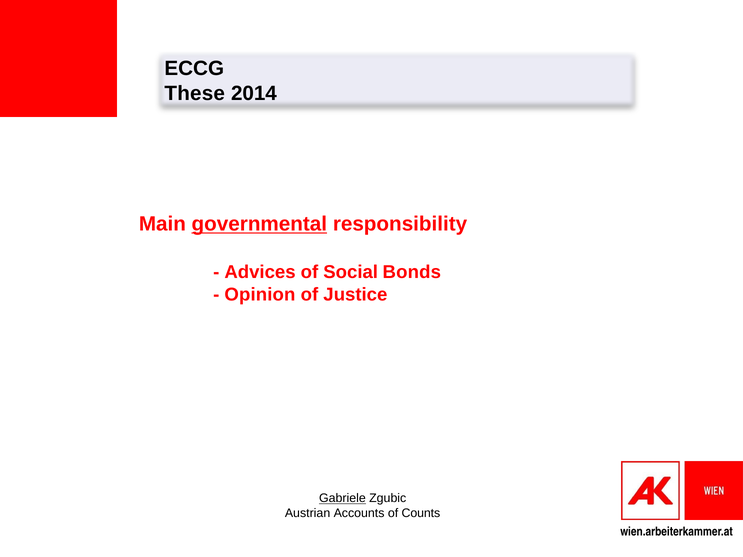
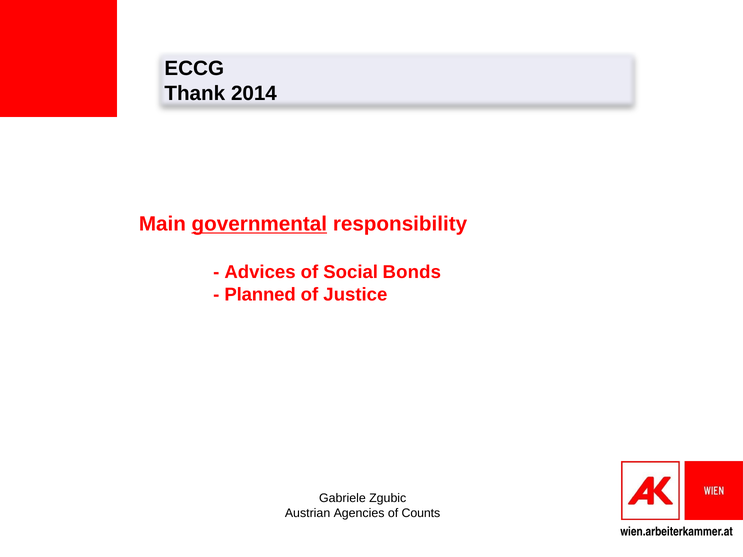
These: These -> Thank (195, 93)
Opinion: Opinion -> Planned (260, 295)
Gabriele underline: present -> none (342, 499)
Accounts: Accounts -> Agencies (359, 513)
